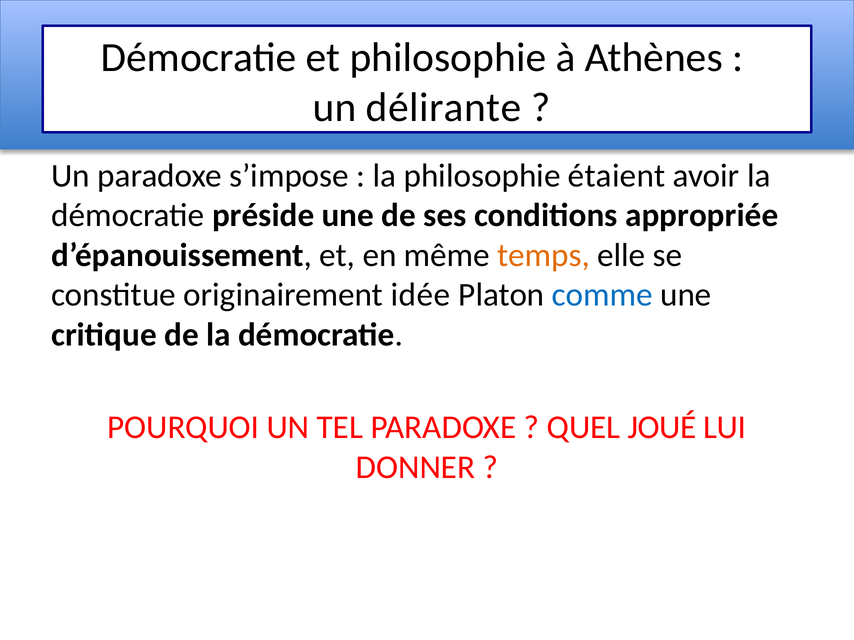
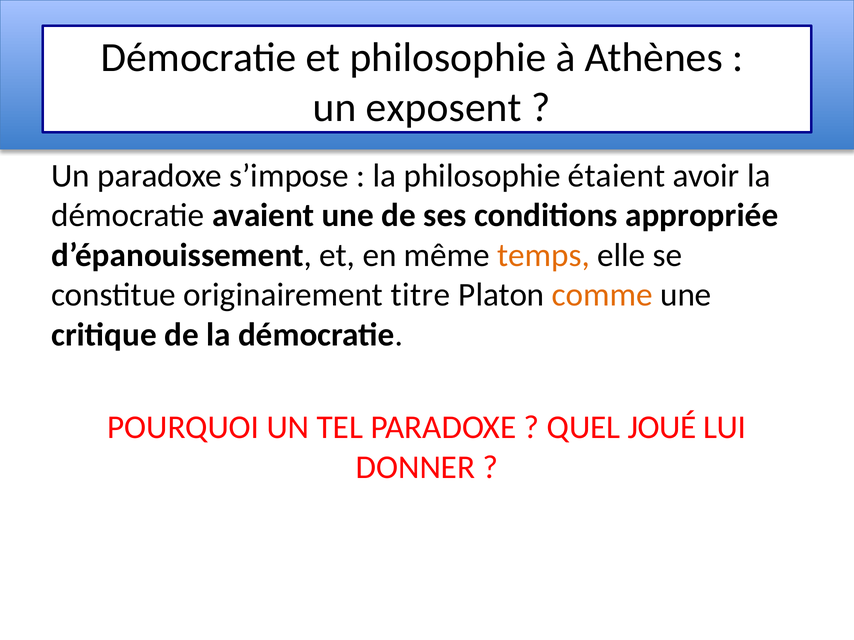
délirante: délirante -> exposent (444, 108)
préside: préside -> avaient (263, 216)
idée: idée -> titre (421, 295)
comme colour: blue -> orange (602, 295)
